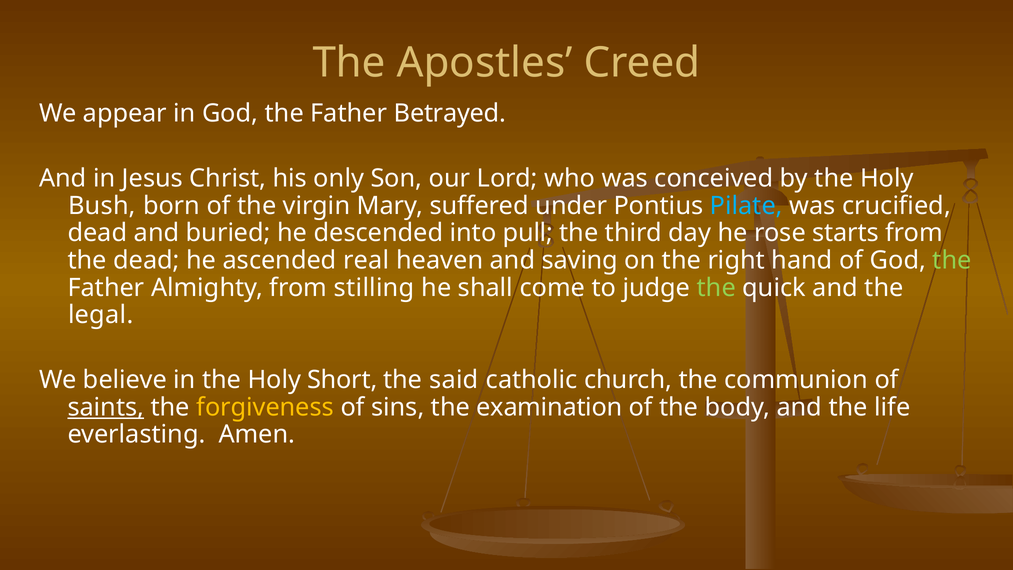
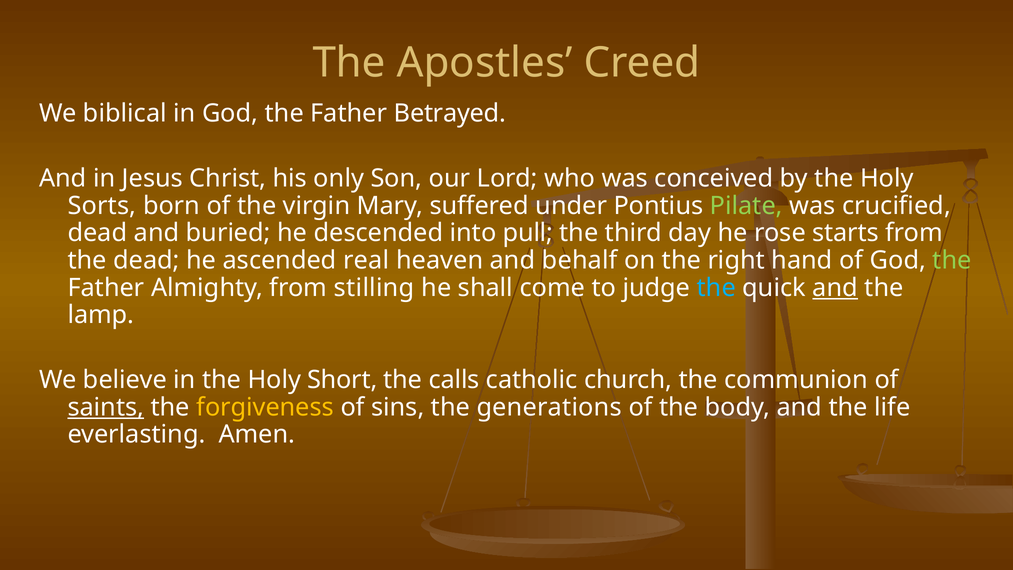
appear: appear -> biblical (125, 114)
Bush: Bush -> Sorts (102, 206)
Pilate colour: light blue -> light green (746, 206)
saving: saving -> behalf (580, 260)
the colour: light green -> light blue (716, 288)
and underline: none -> present (835, 288)
legal: legal -> lamp (101, 315)
said: said -> calls (454, 380)
examination: examination -> generations (549, 407)
